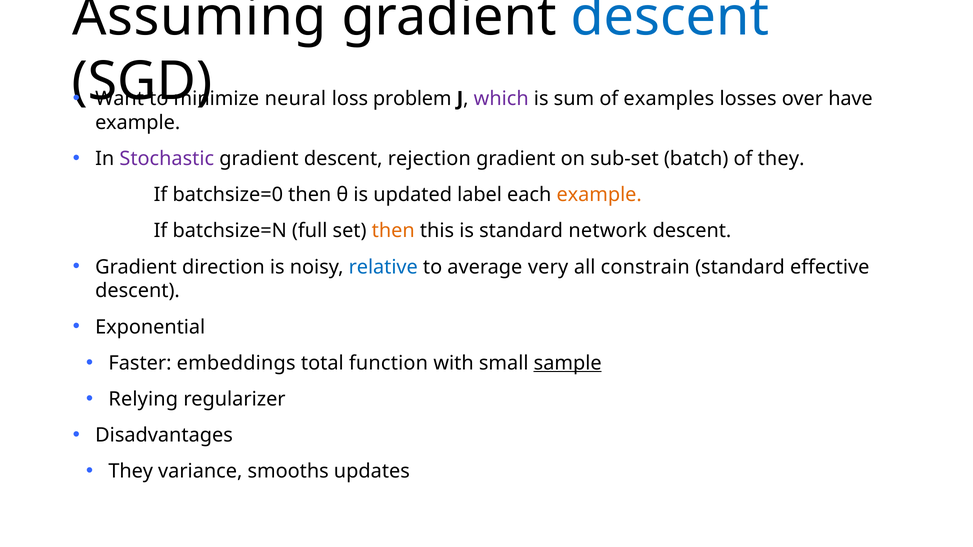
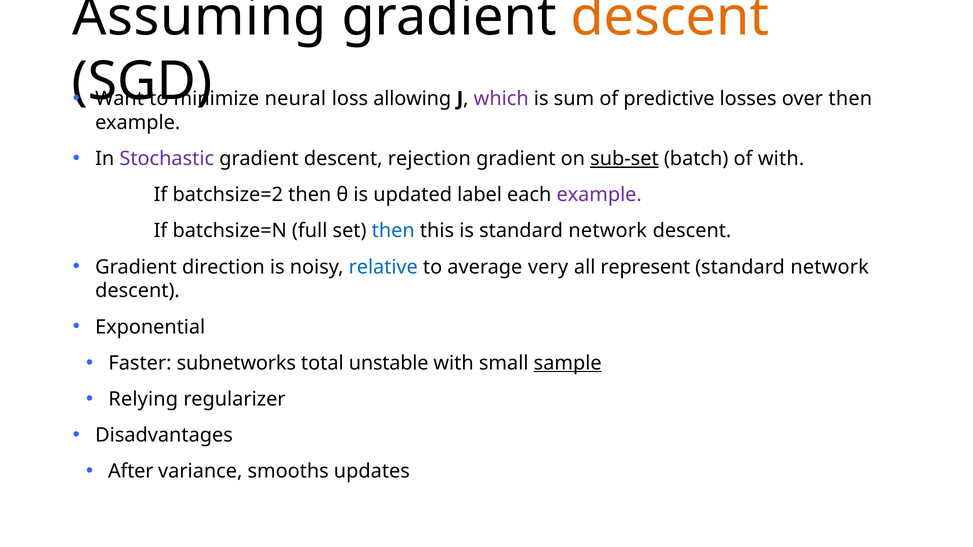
descent colour: blue -> orange (670, 17)
problem: problem -> allowing (412, 99)
examples: examples -> predictive (669, 99)
over have: have -> then (850, 99)
sub-set underline: none -> present (624, 159)
of they: they -> with (781, 159)
batchsize=0: batchsize=0 -> batchsize=2 (228, 195)
example colour: orange -> purple (599, 195)
then colour: orange -> blue (393, 231)
constrain: constrain -> represent (645, 267)
effective: effective -> network (830, 267)
embeddings: embeddings -> subnetworks (236, 363)
function: function -> unstable (389, 363)
They: They -> After (131, 472)
